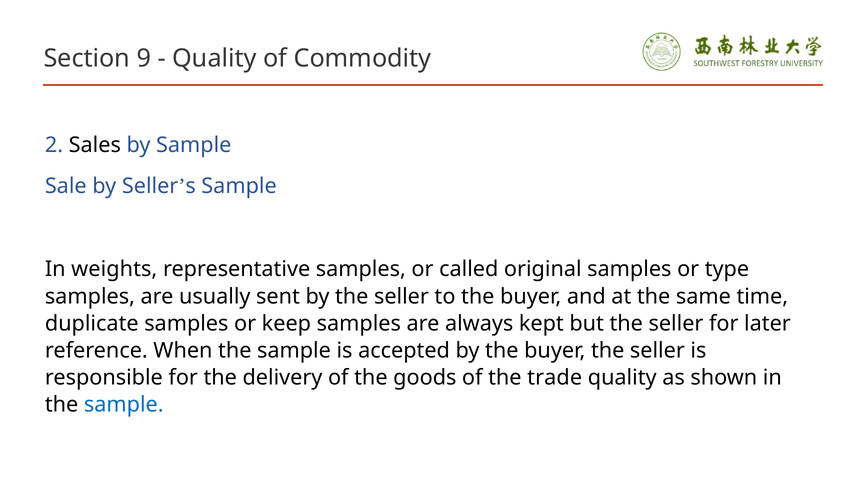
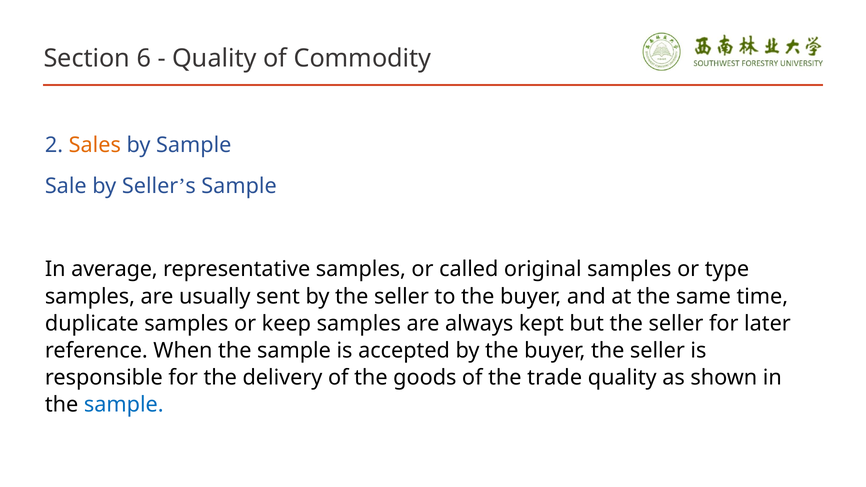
9: 9 -> 6 (144, 58)
Sales colour: black -> orange (95, 145)
weights: weights -> average (114, 269)
